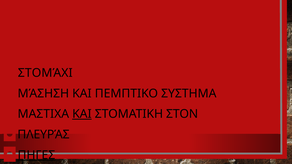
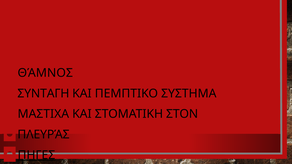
ΣΤΟΜΆΧΙ: ΣΤΟΜΆΧΙ -> ΘΆΜΝΟΣ (45, 73)
ΜΆΣΗΣΗ: ΜΆΣΗΣΗ -> ΣΥΝΤΑΓΗ (43, 94)
ΚΑΙ underline: present -> none (82, 114)
